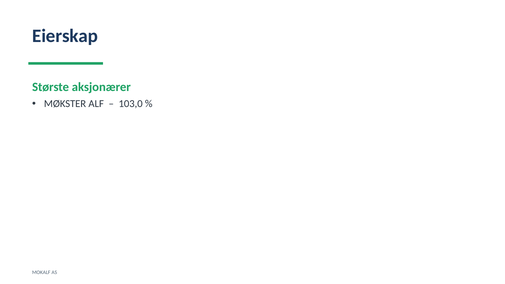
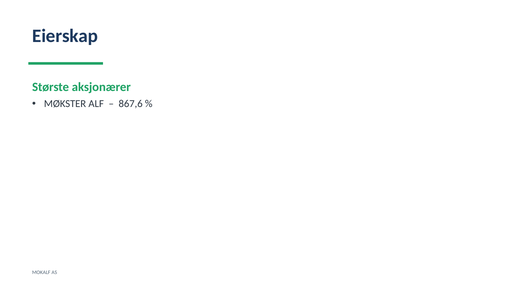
103,0: 103,0 -> 867,6 (131, 104)
